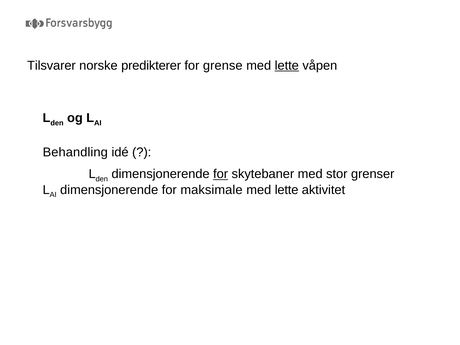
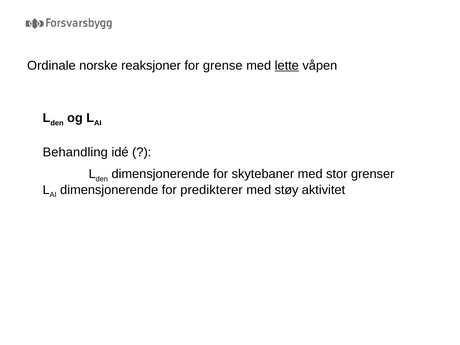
Tilsvarer: Tilsvarer -> Ordinale (51, 66)
predikterer: predikterer -> reaksjoner (151, 66)
for underline: present -> none (221, 174)
maksimale: maksimale -> predikterer (211, 190)
lette: lette -> støy (287, 190)
